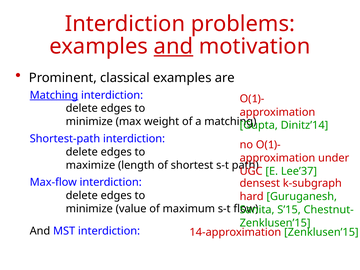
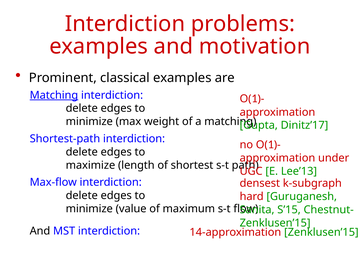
and underline: present -> none (173, 46)
Dinitz’14: Dinitz’14 -> Dinitz’17 (304, 125)
Lee’37: Lee’37 -> Lee’13 (299, 171)
